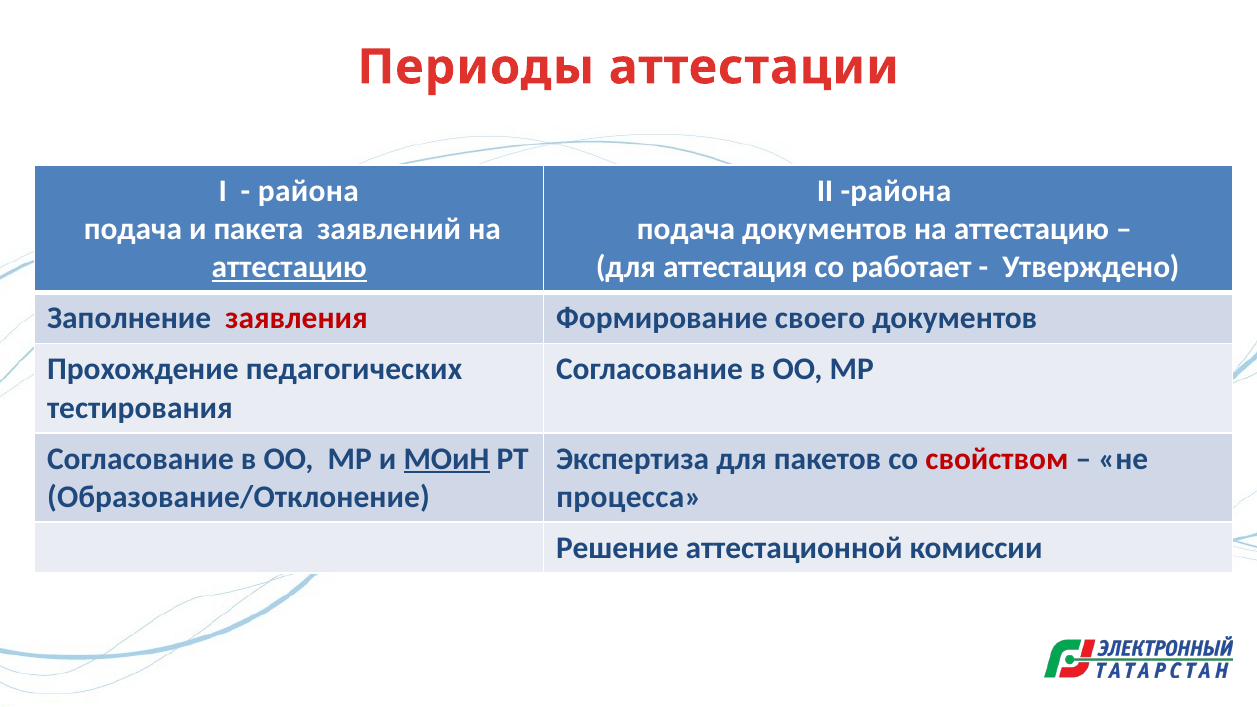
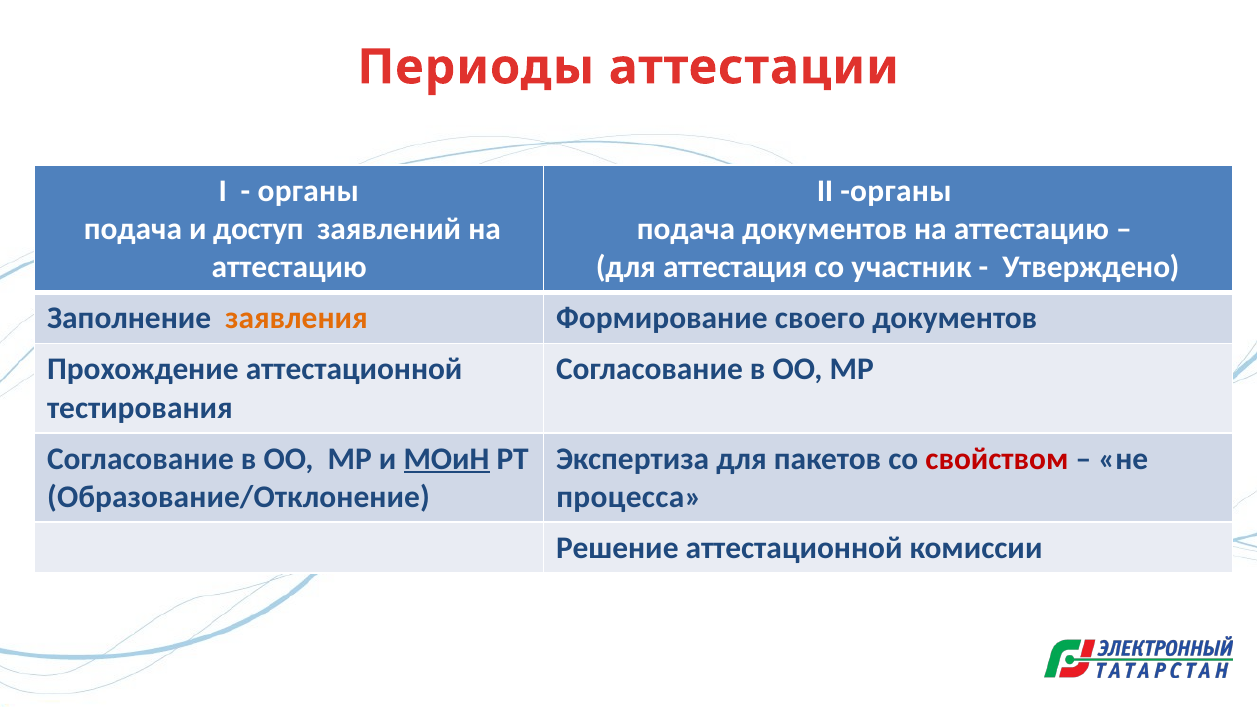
района: района -> органы (308, 191)
II района: района -> органы (896, 191)
пакета: пакета -> доступ (258, 229)
аттестацию underline: present -> none (289, 268)
работает: работает -> участник (911, 268)
заявления colour: red -> orange (296, 319)
Прохождение педагогических: педагогических -> аттестационной (354, 370)
